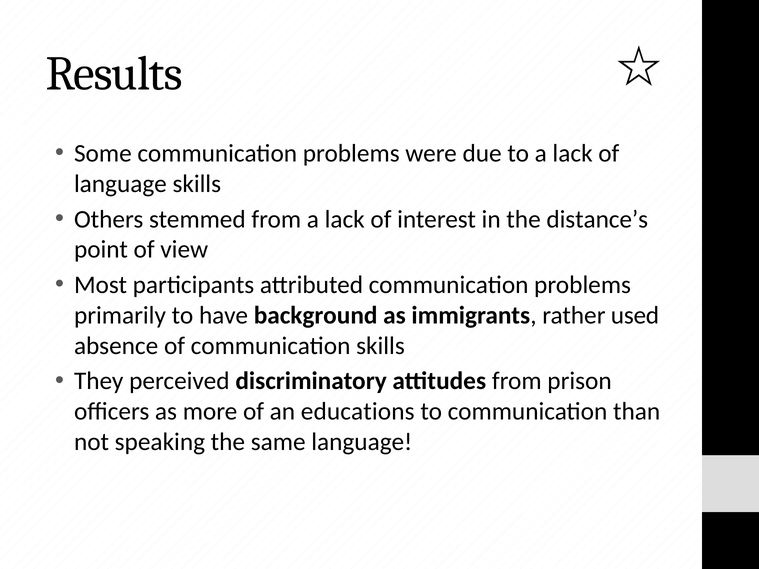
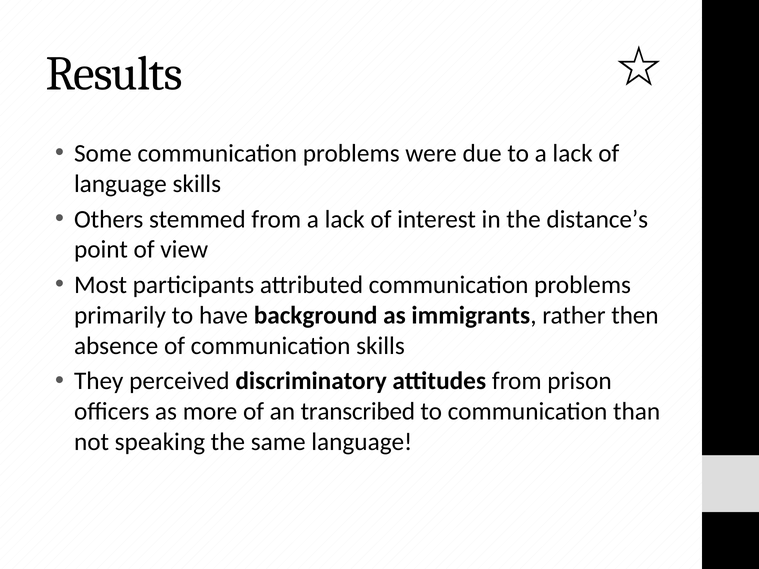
used: used -> then (635, 315)
educations: educations -> transcribed (358, 412)
